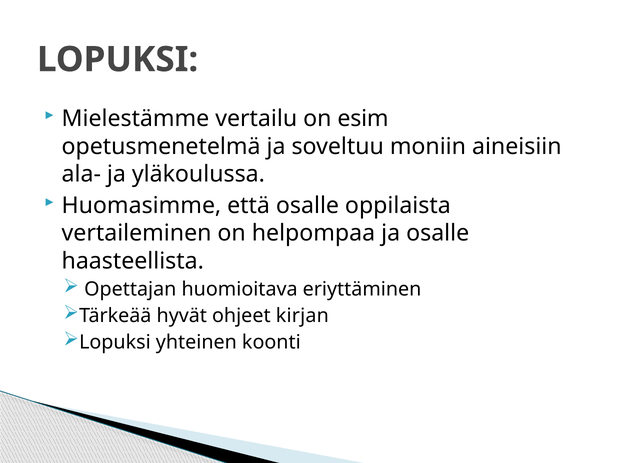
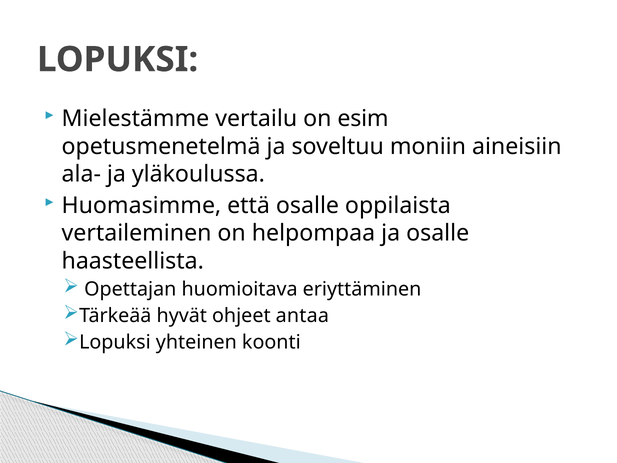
kirjan: kirjan -> antaa (302, 316)
